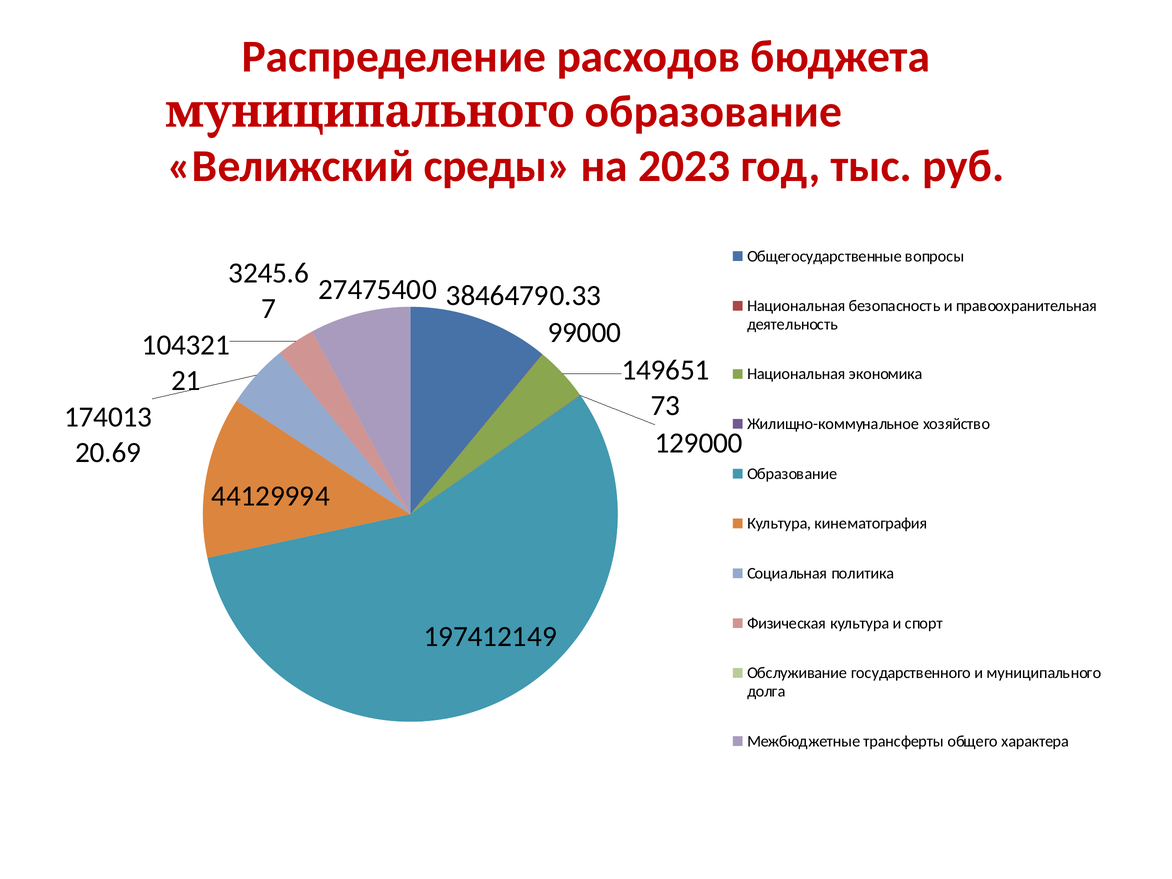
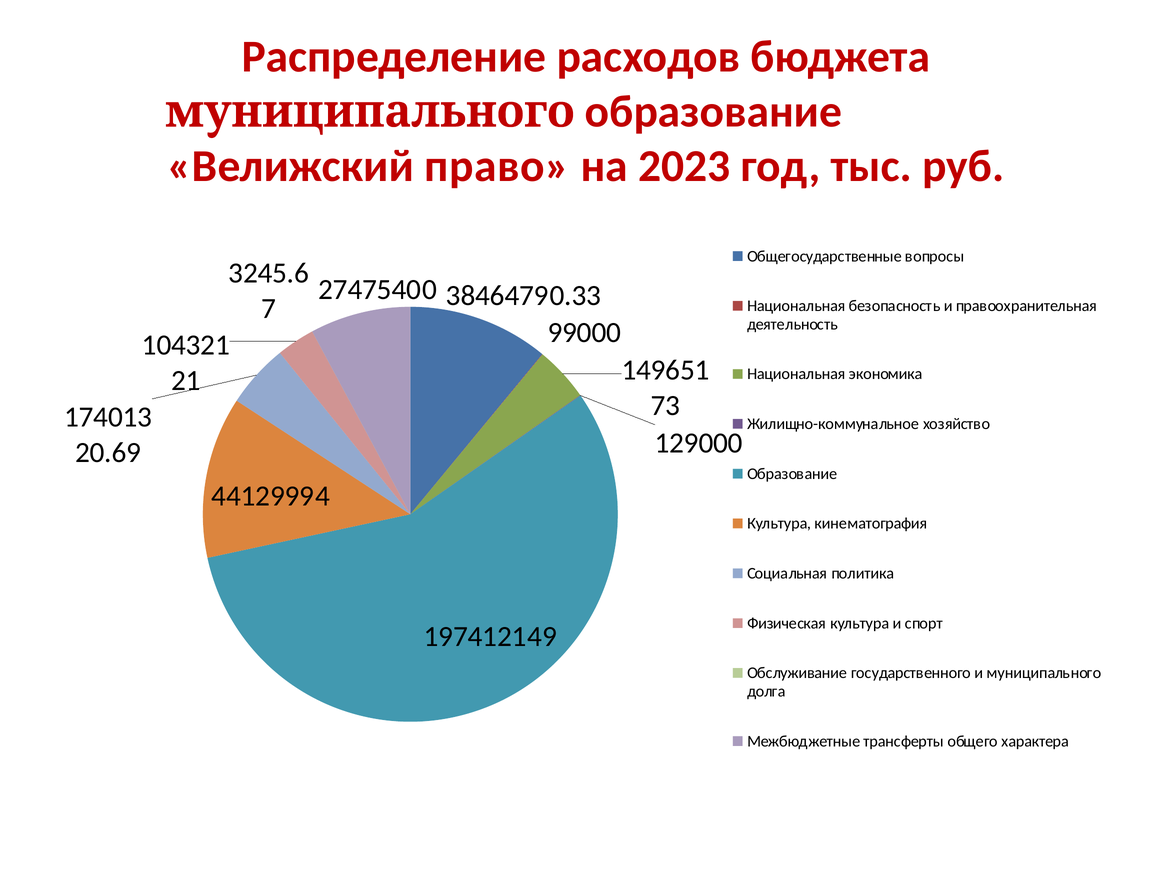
среды: среды -> право (497, 166)
